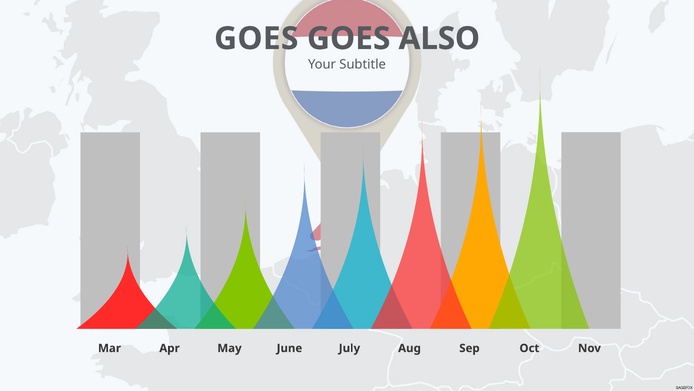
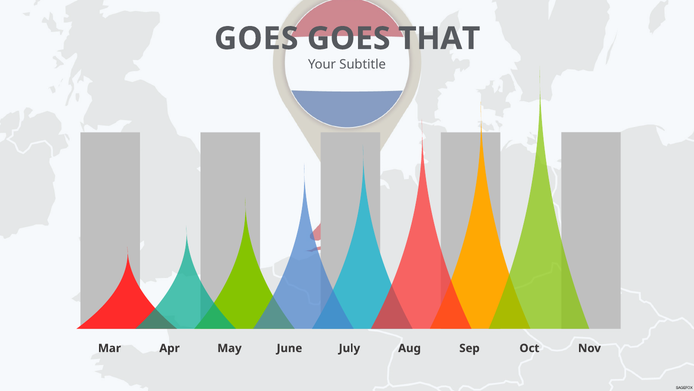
ALSO: ALSO -> THAT (439, 39)
